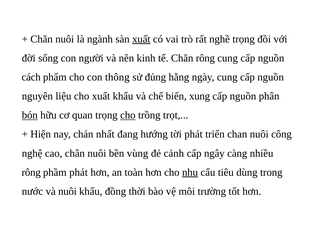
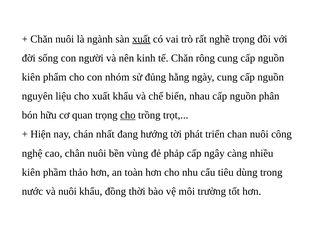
cách: cách -> kiên (31, 77)
thông: thông -> nhóm (117, 77)
xung: xung -> nhau (200, 96)
bón underline: present -> none (30, 115)
cảnh: cảnh -> phảp (174, 153)
rông: rông -> kiên (31, 172)
phầm phát: phát -> thảo (79, 172)
nhu underline: present -> none (190, 172)
